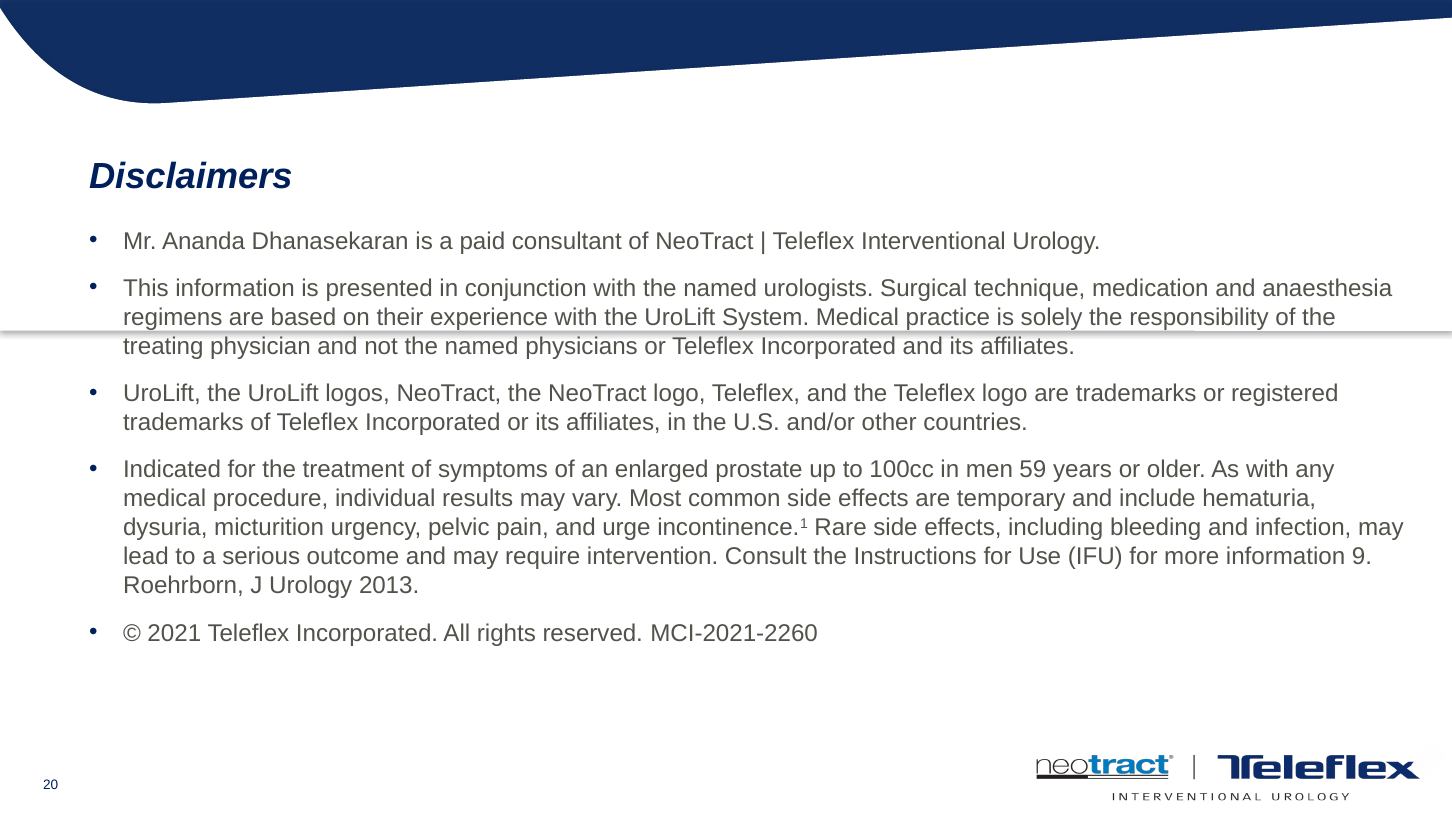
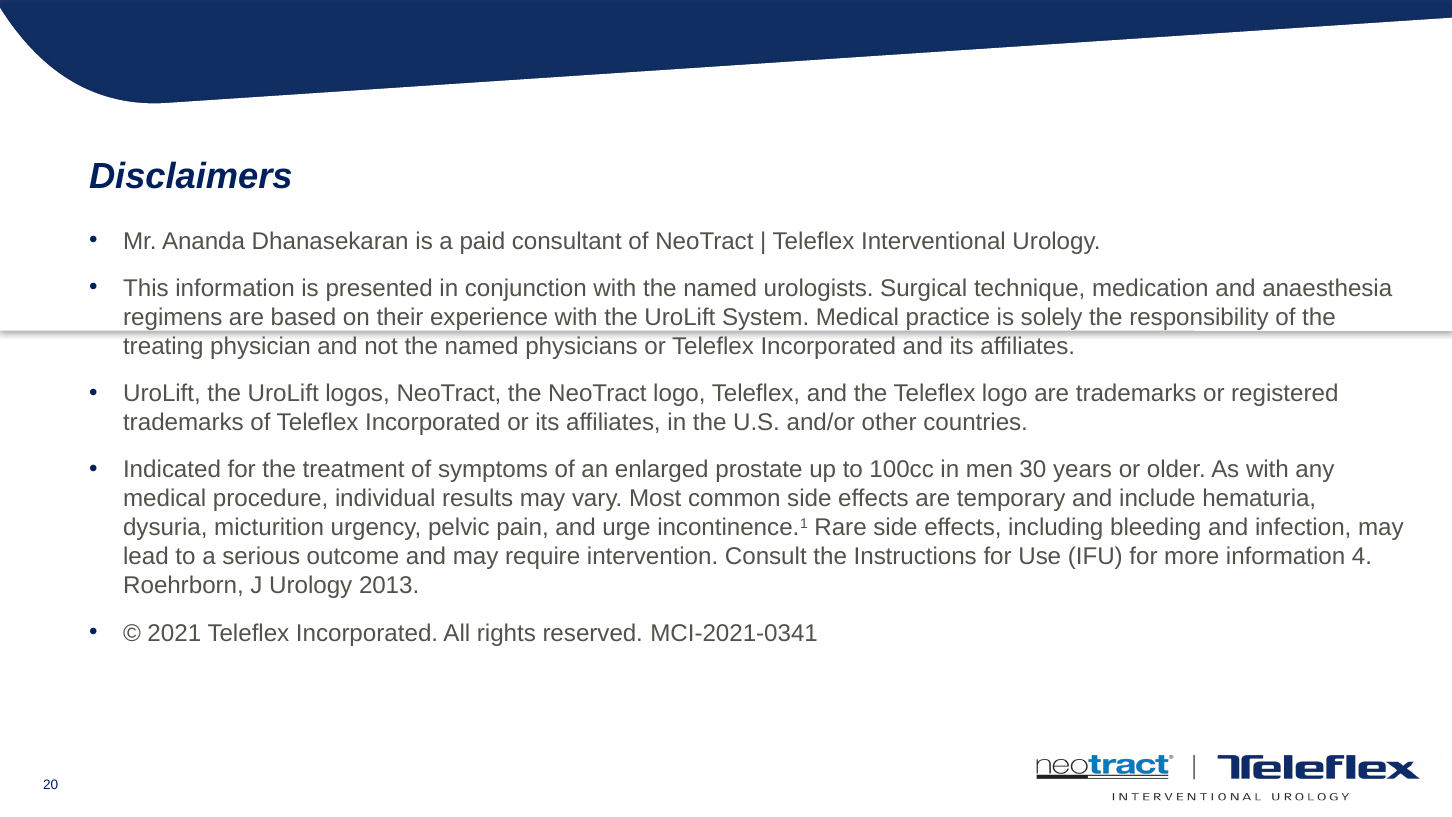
59: 59 -> 30 (1033, 470)
9: 9 -> 4 (1362, 557)
MCI-2021-2260: MCI-2021-2260 -> MCI-2021-0341 (734, 633)
